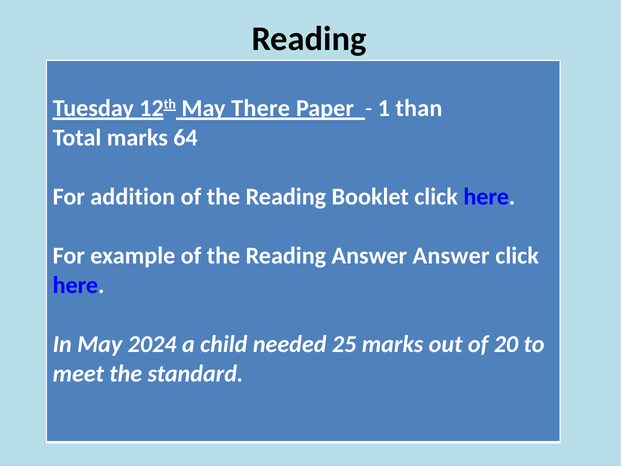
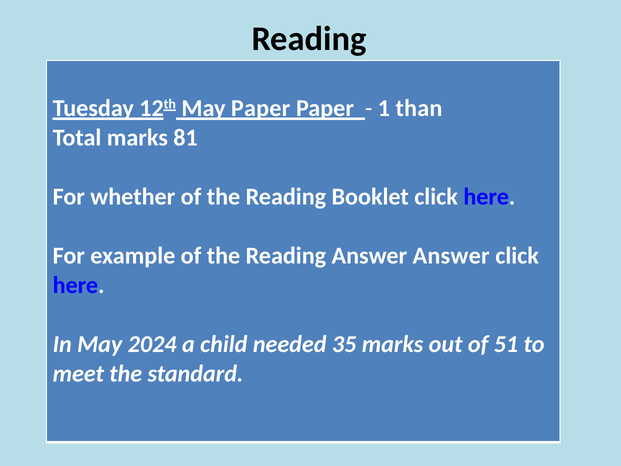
May There: There -> Paper (261, 108)
64: 64 -> 81 (185, 138)
addition: addition -> whether (133, 197)
25: 25 -> 35 (344, 344)
20: 20 -> 51 (506, 344)
